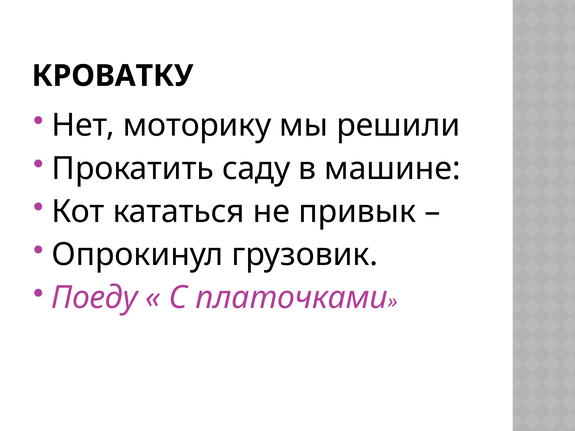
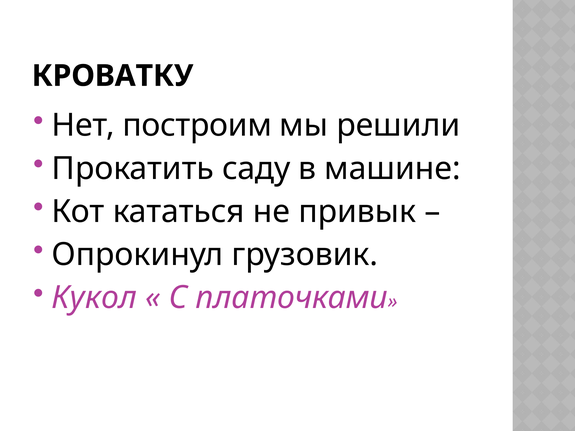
моторику: моторику -> построим (197, 125)
Поеду: Поеду -> Кукол (94, 298)
